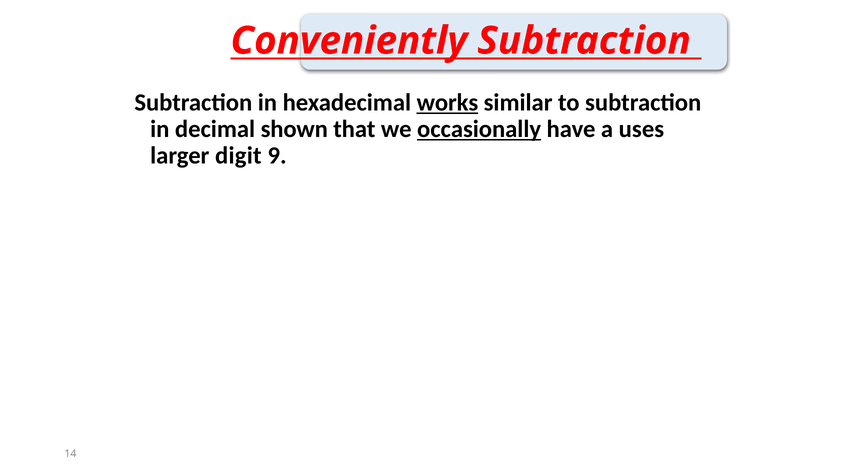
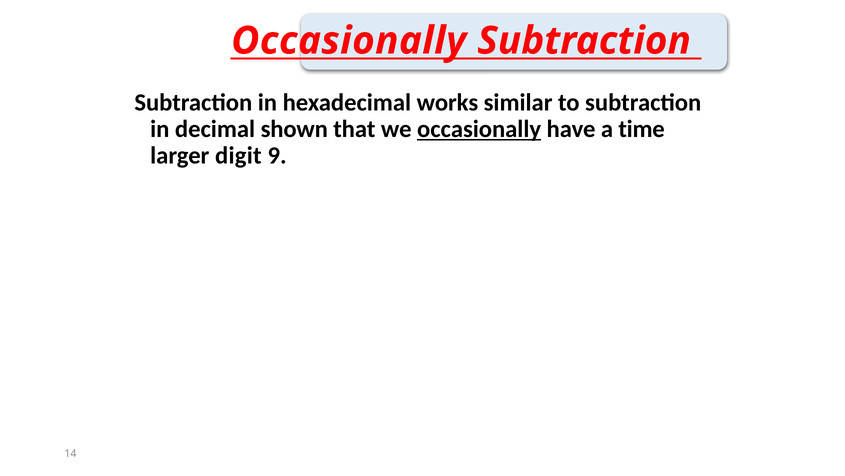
Conveniently: Conveniently -> Occasionally (349, 41)
works underline: present -> none (447, 102)
uses: uses -> time (642, 129)
